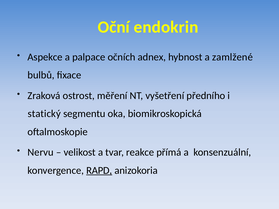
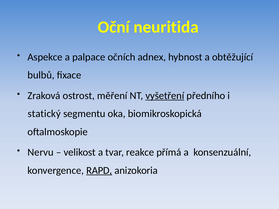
endokrin: endokrin -> neuritida (166, 27)
zamlžené: zamlžené -> obtěžující (233, 57)
vyšetření underline: none -> present (165, 96)
